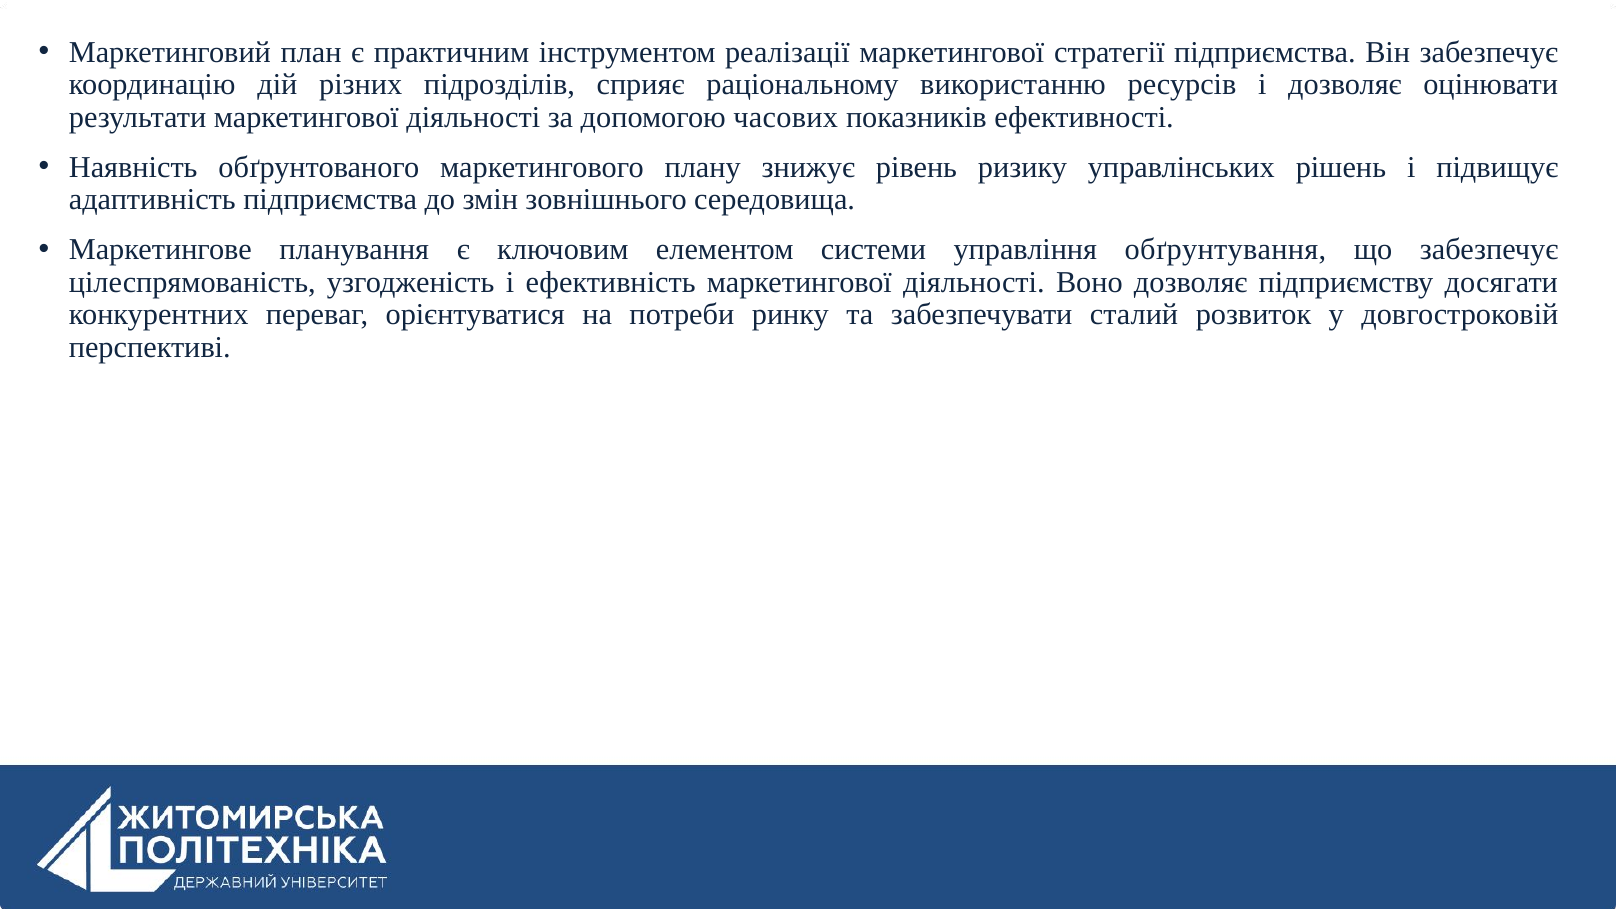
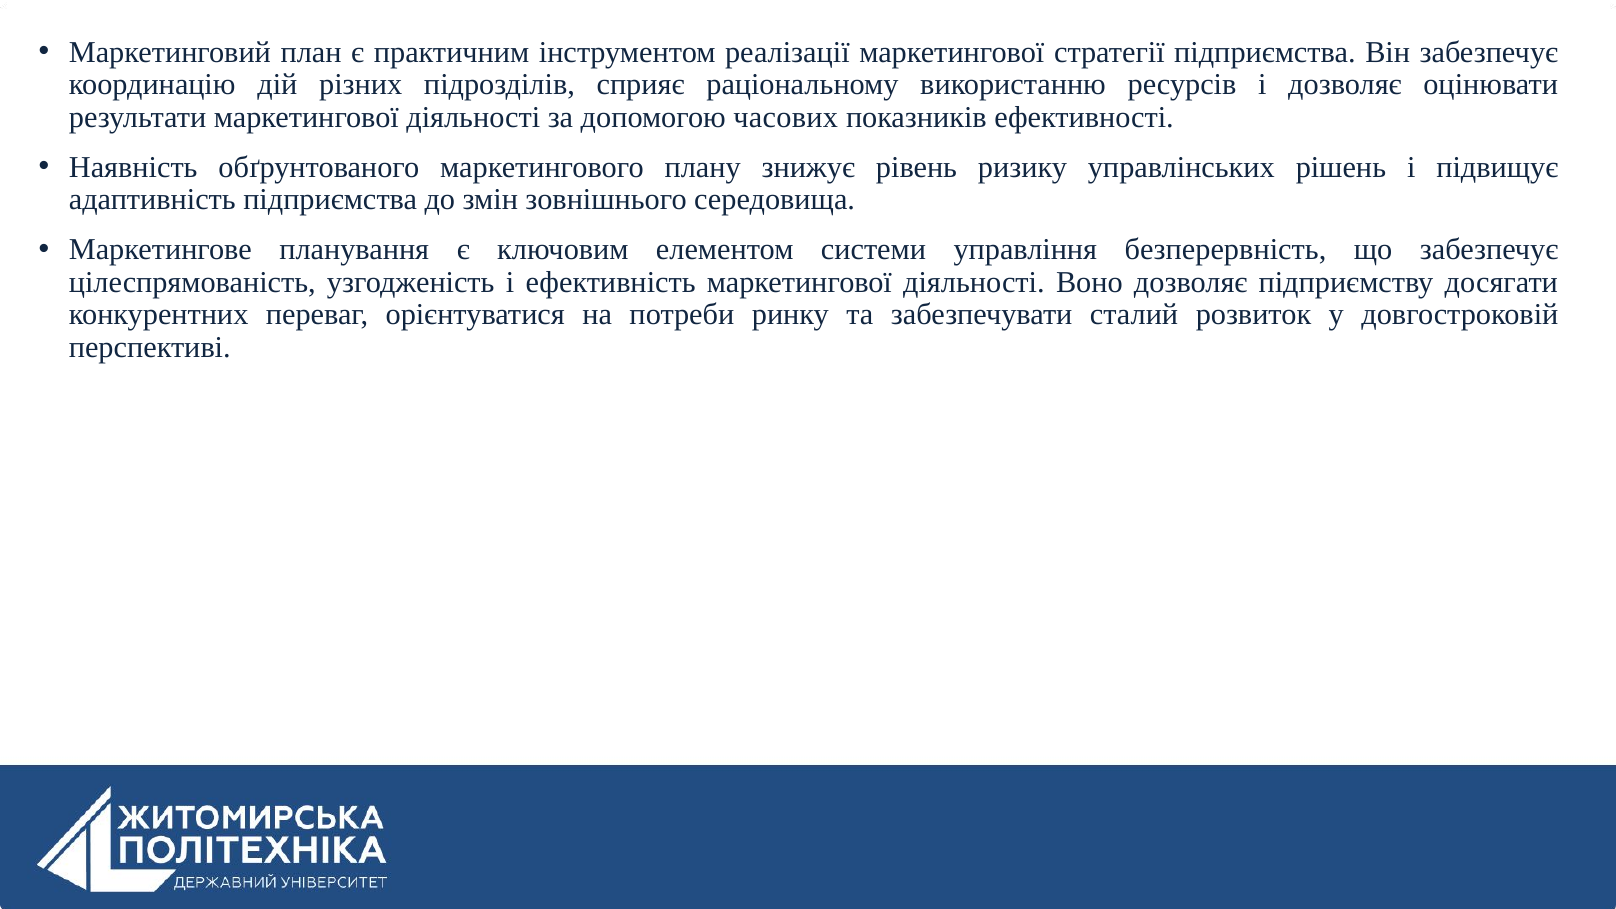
обґрунтування: обґрунтування -> безперервність (1226, 249)
